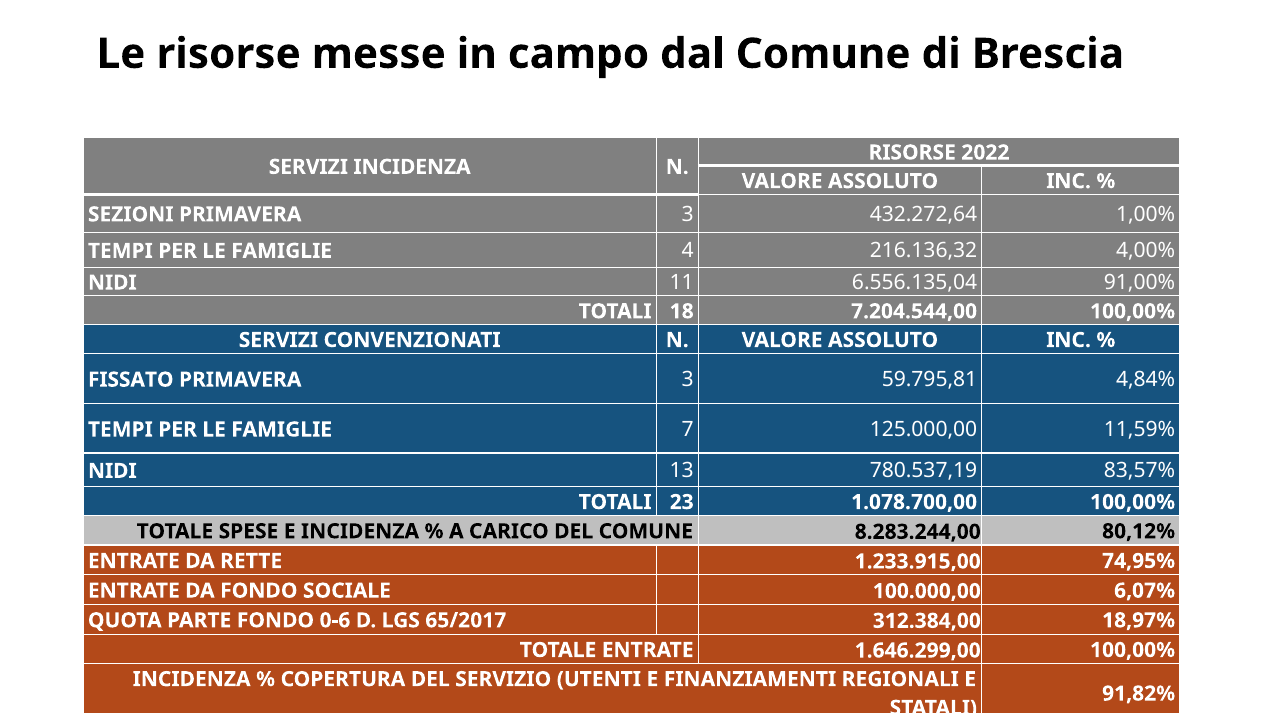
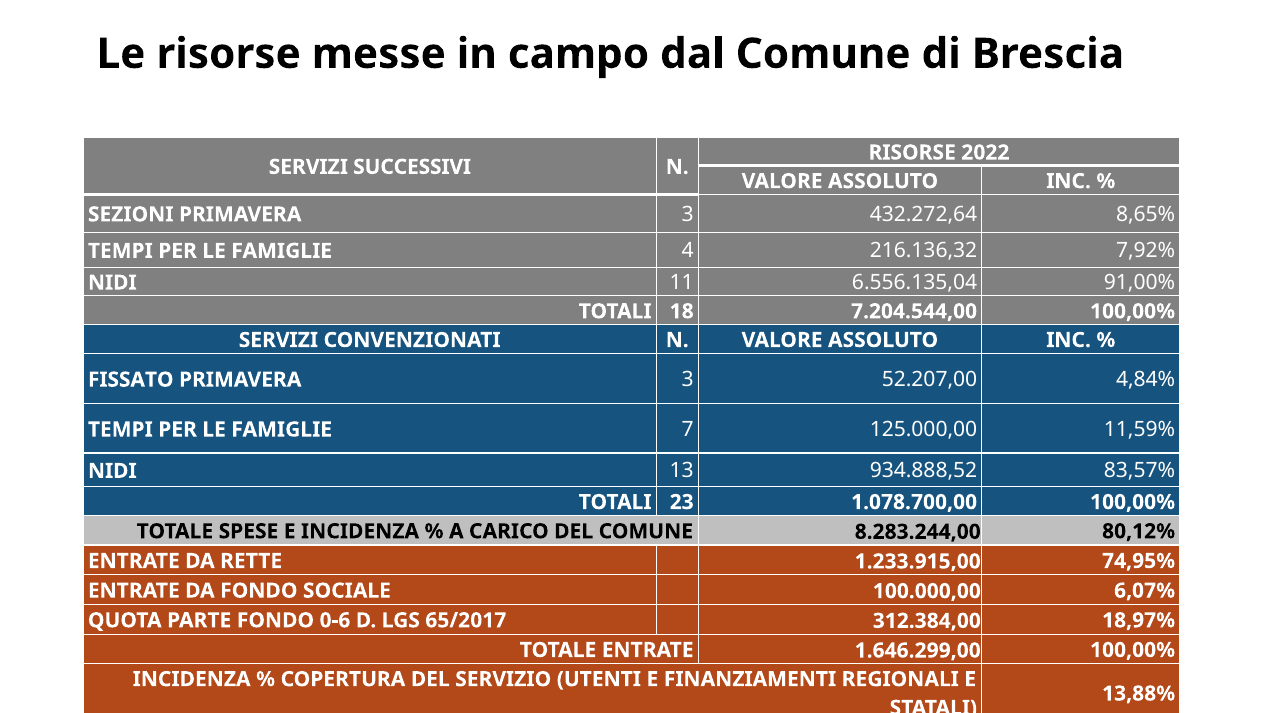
SERVIZI INCIDENZA: INCIDENZA -> SUCCESSIVI (412, 167)
1,00%: 1,00% -> 8,65% (1146, 214)
4,00%: 4,00% -> 7,92% (1146, 251)
59.795,81: 59.795,81 -> 52.207,00 (930, 380)
780.537,19: 780.537,19 -> 934.888,52 (924, 471)
91,82%: 91,82% -> 13,88% (1139, 693)
